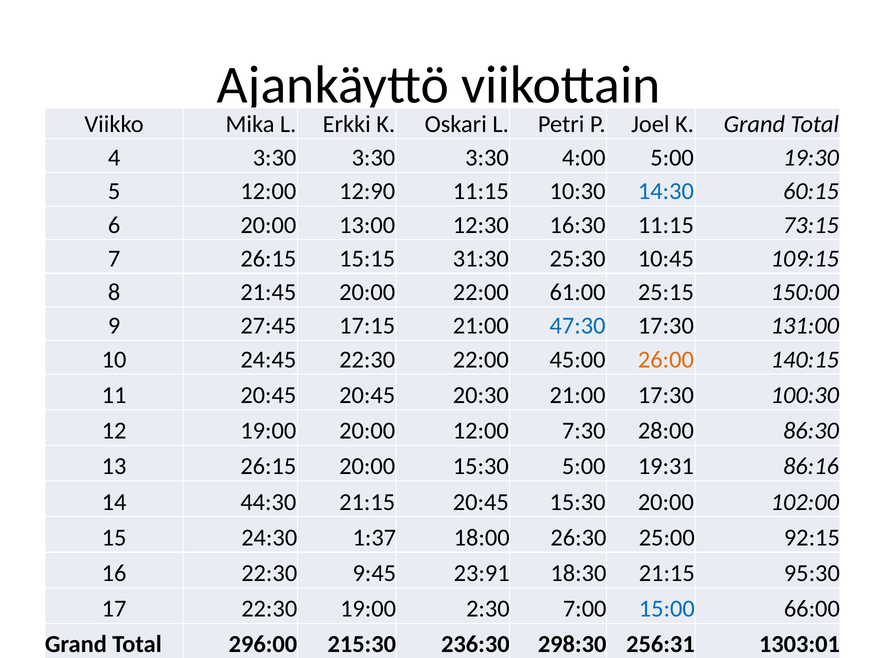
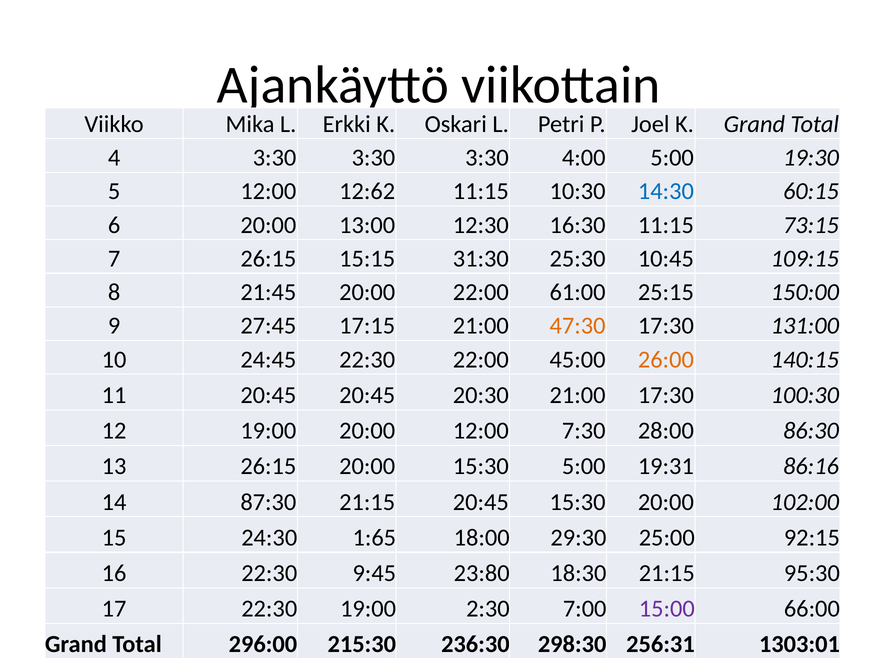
12:90: 12:90 -> 12:62 (367, 191)
47:30 colour: blue -> orange (578, 326)
44:30: 44:30 -> 87:30 (268, 502)
1:37: 1:37 -> 1:65 (374, 538)
26:30: 26:30 -> 29:30 (578, 538)
23:91: 23:91 -> 23:80 (482, 574)
15:00 colour: blue -> purple (667, 609)
